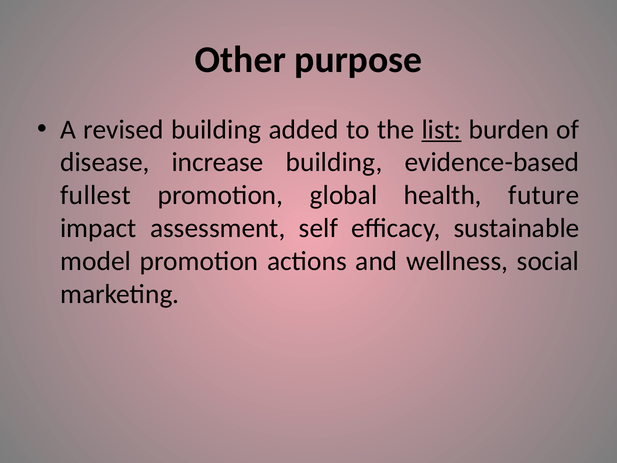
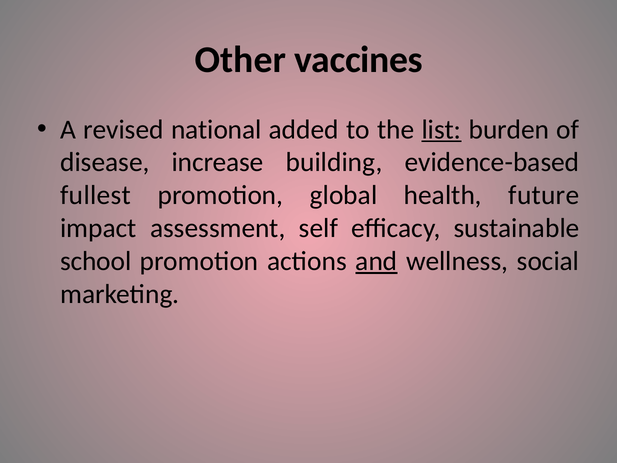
purpose: purpose -> vaccines (358, 60)
revised building: building -> national (216, 129)
model: model -> school (96, 261)
and underline: none -> present (376, 261)
